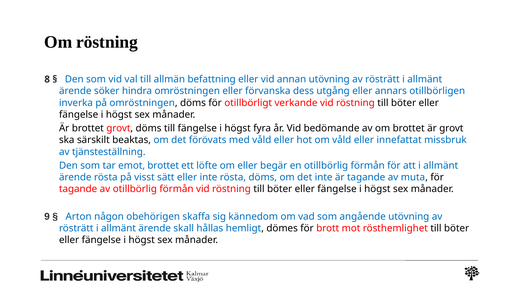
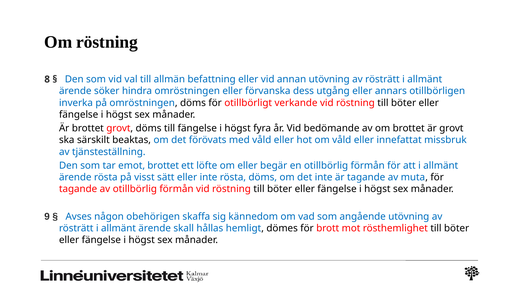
Arton: Arton -> Avses (79, 217)
